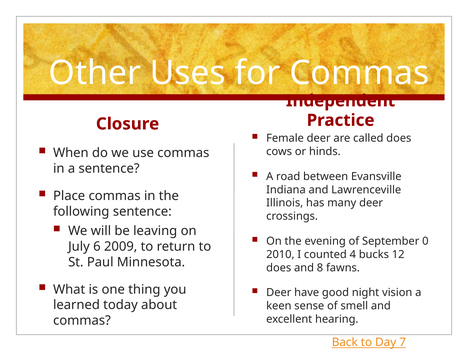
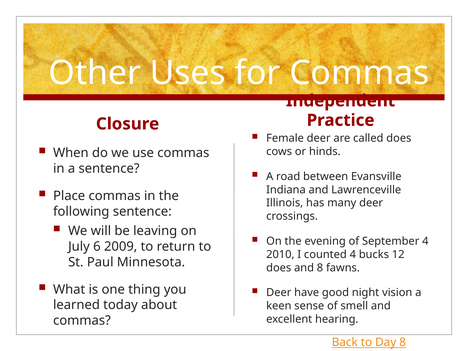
September 0: 0 -> 4 (425, 241)
Day 7: 7 -> 8 (403, 342)
